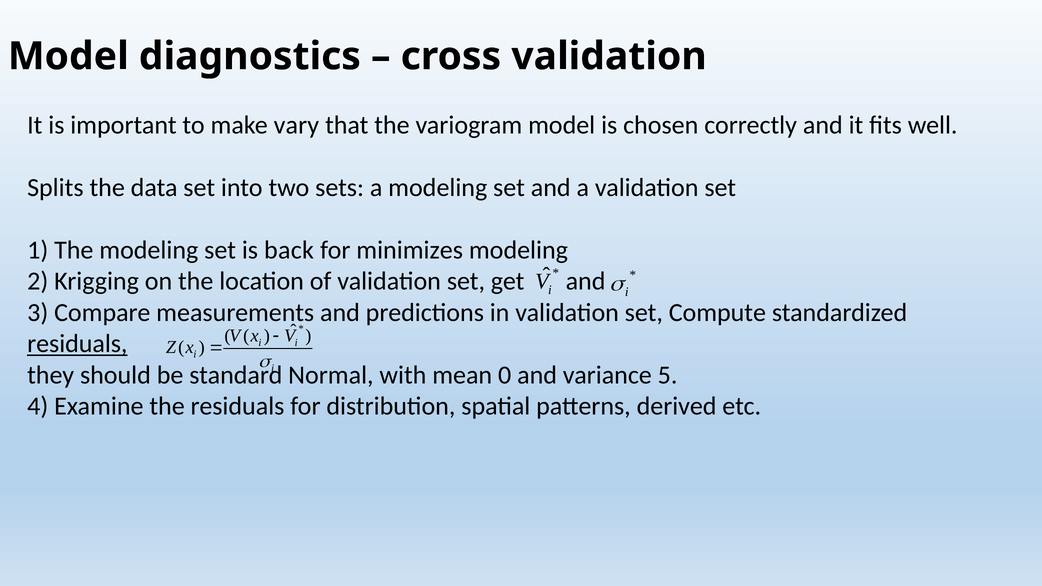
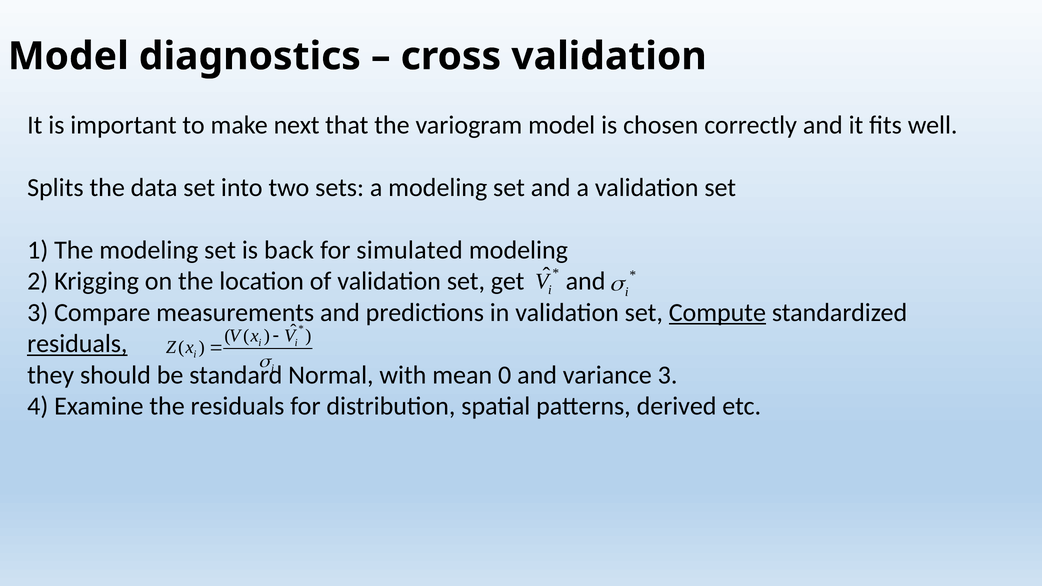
vary: vary -> next (297, 125)
minimizes: minimizes -> simulated (410, 250)
Compute underline: none -> present (717, 313)
variance 5: 5 -> 3 (668, 375)
